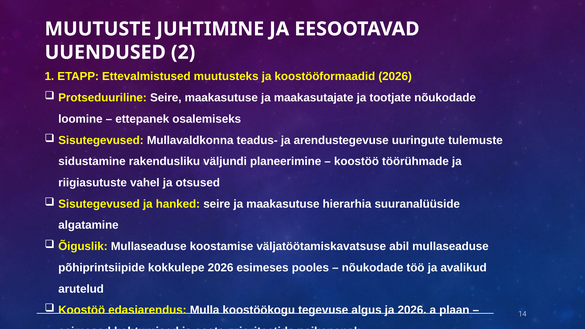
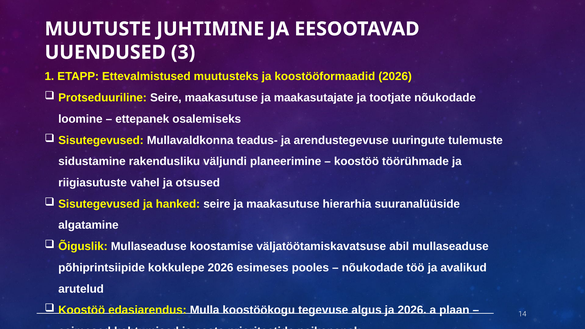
2: 2 -> 3 (183, 52)
